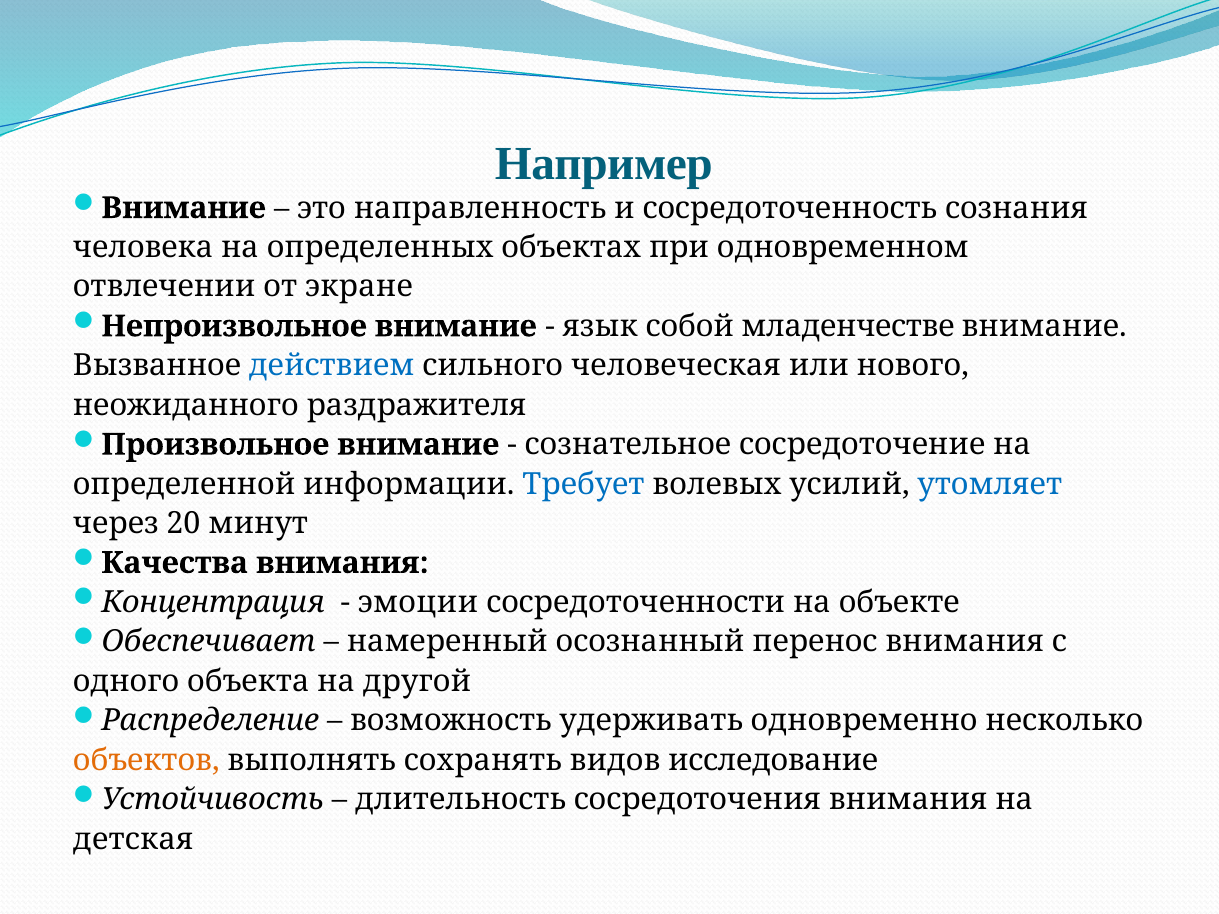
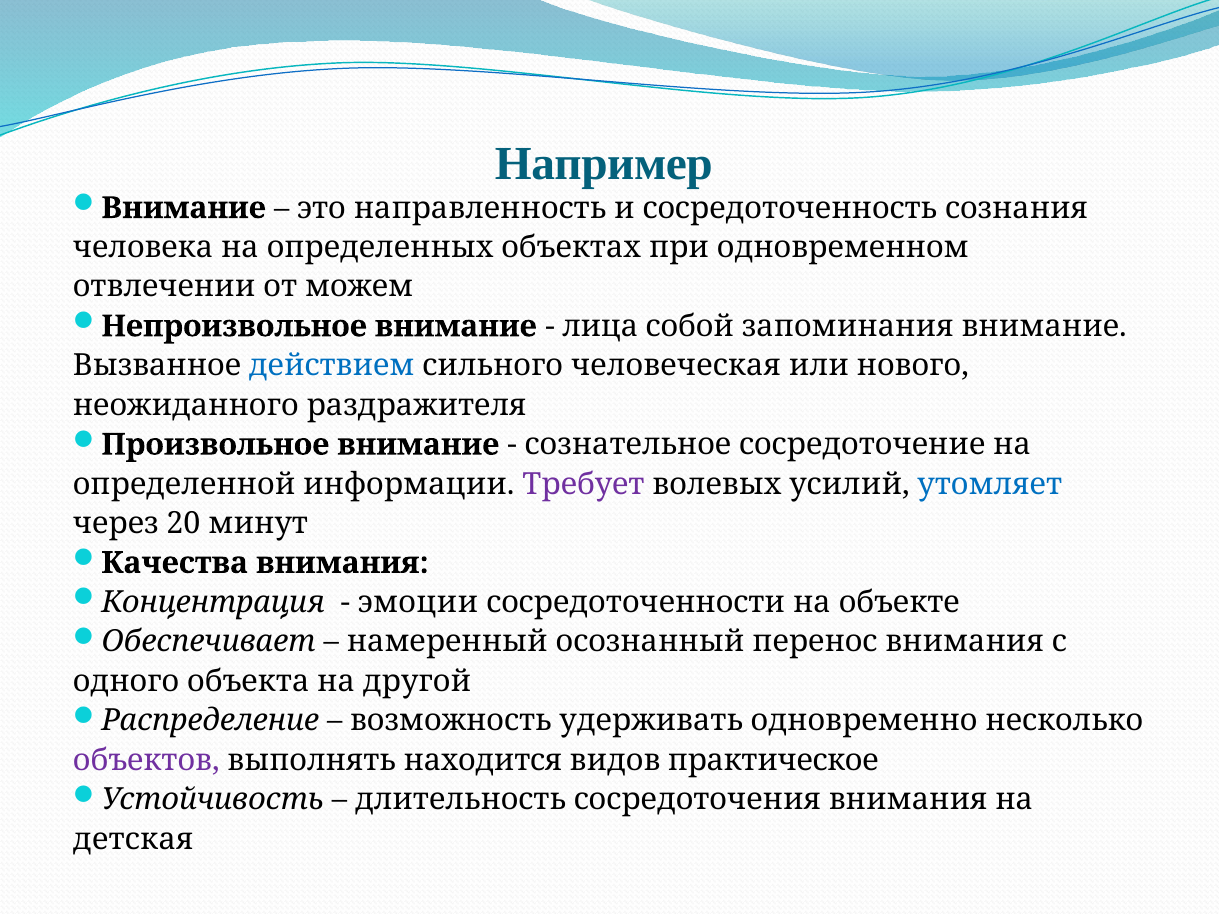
экране: экране -> можем (359, 287)
язык: язык -> лица (600, 326)
младенчестве: младенчестве -> запоминания (848, 326)
Требует colour: blue -> purple (584, 484)
объектов colour: orange -> purple (146, 760)
сохранять: сохранять -> находится (483, 760)
исследование: исследование -> практическое (773, 760)
